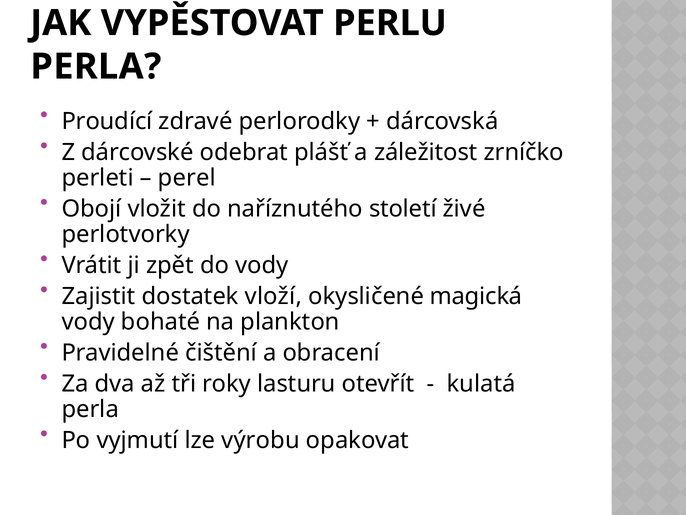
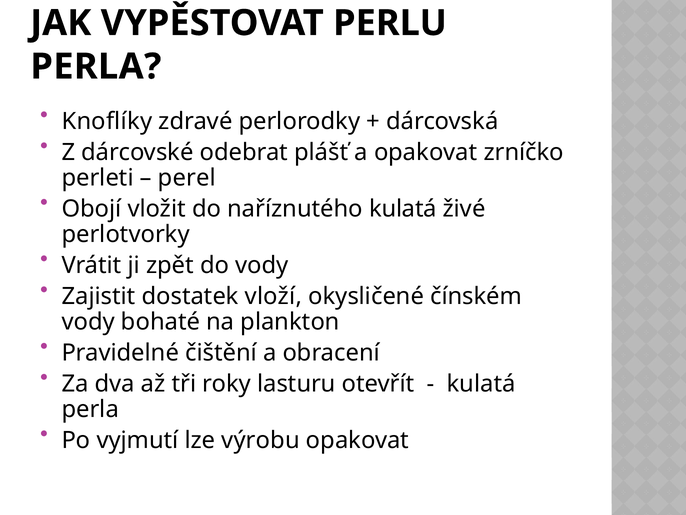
Proudící: Proudící -> Knoflíky (107, 121)
a záležitost: záležitost -> opakovat (426, 152)
naříznutého století: století -> kulatá (403, 209)
magická: magická -> čínském (476, 296)
